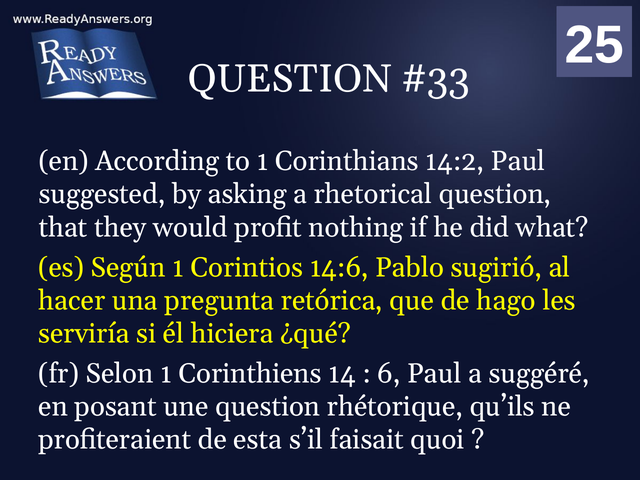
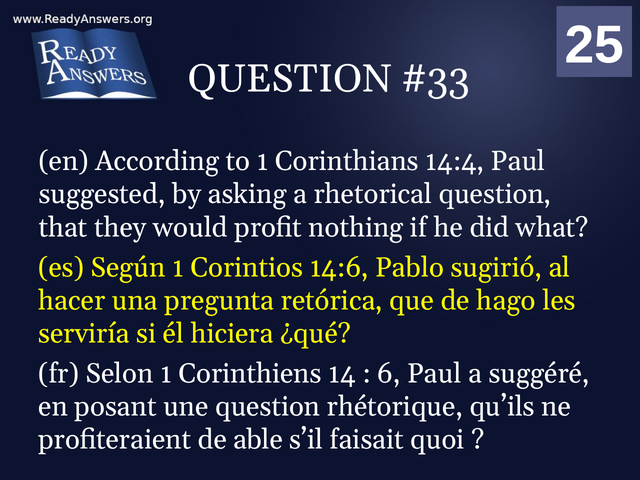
14:2: 14:2 -> 14:4 (455, 161)
esta: esta -> able (258, 440)
